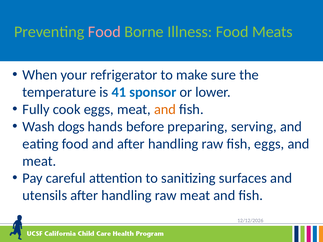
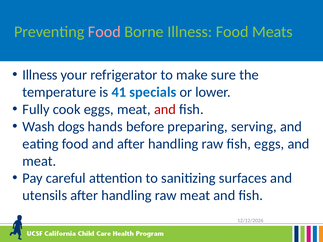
When: When -> Illness (40, 75)
sponsor: sponsor -> specials (153, 92)
and colour: orange -> red (165, 110)
